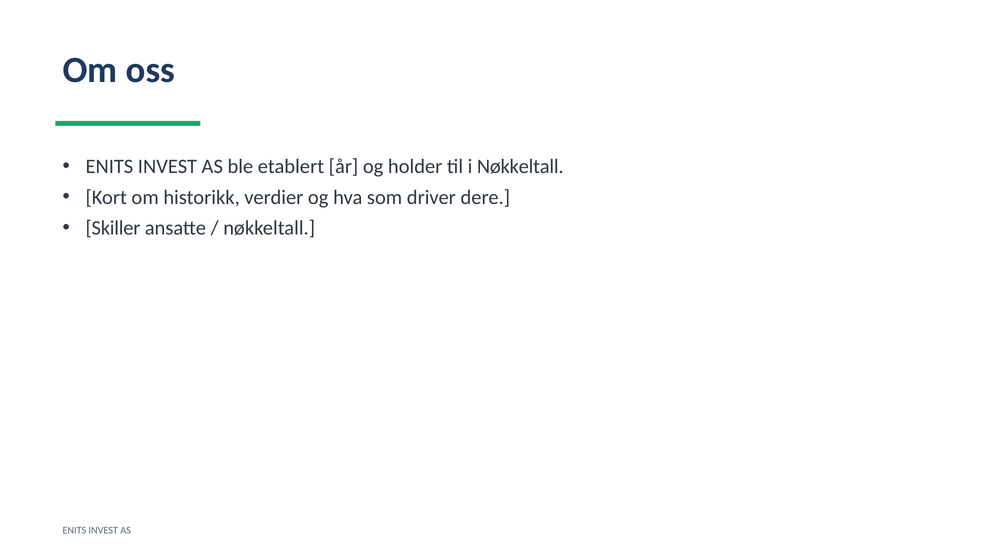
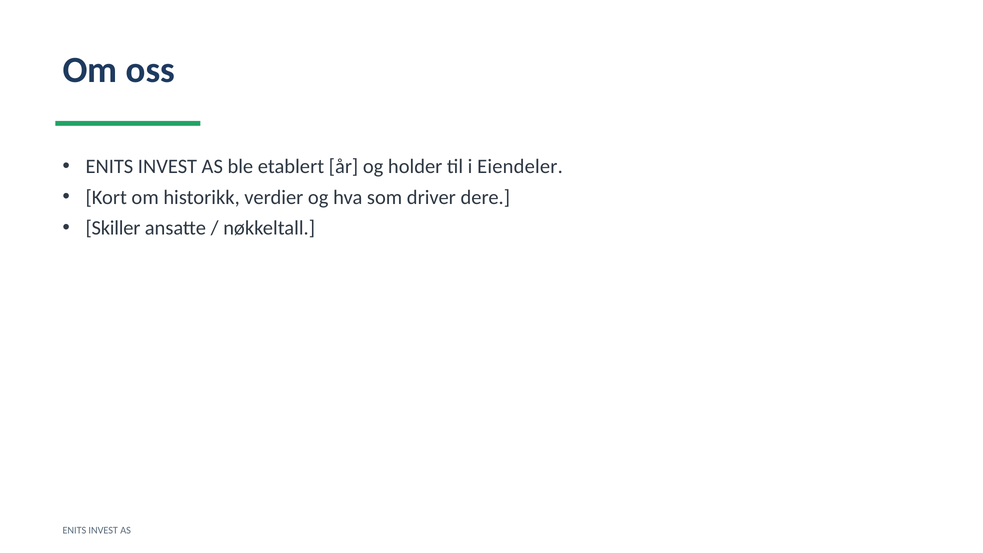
i Nøkkeltall: Nøkkeltall -> Eiendeler (520, 166)
